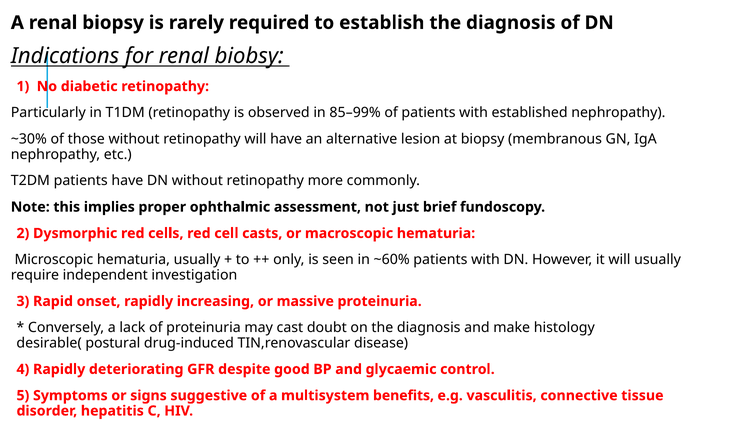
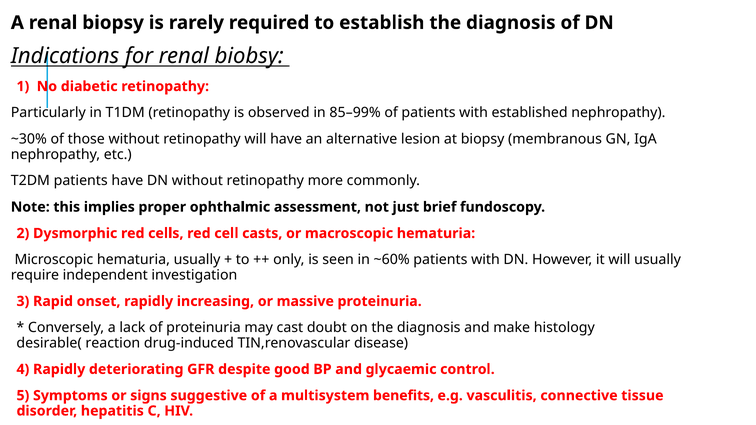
postural: postural -> reaction (113, 343)
